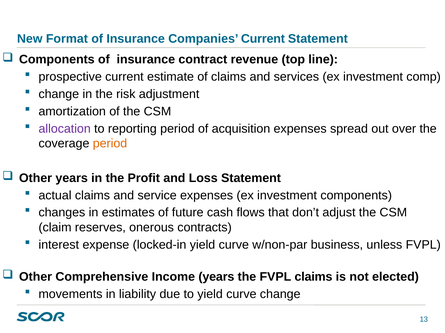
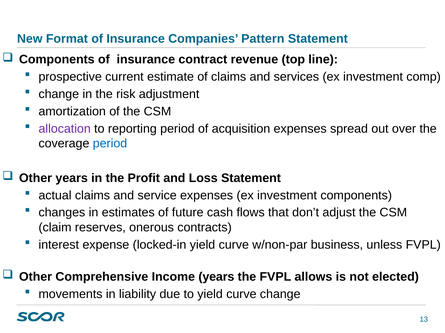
Companies Current: Current -> Pattern (263, 39)
period colour: orange -> blue (110, 144)
FVPL claims: claims -> allows (313, 277)
